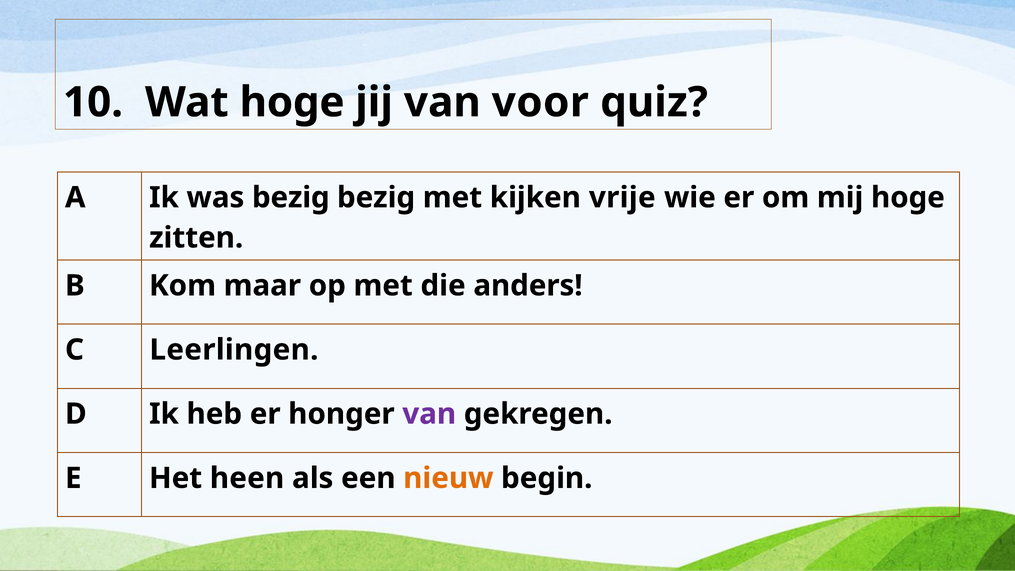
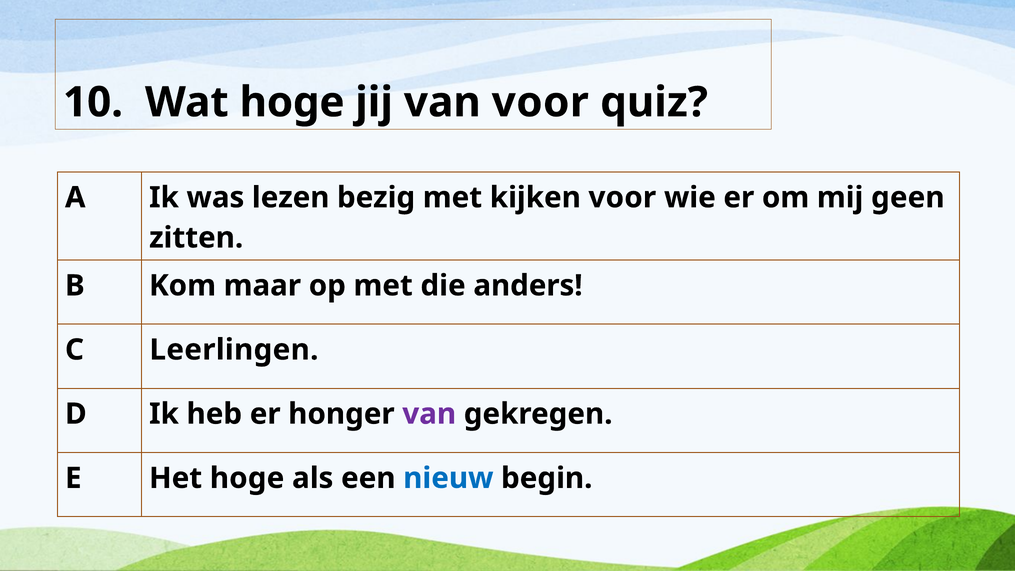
was bezig: bezig -> lezen (291, 198)
kijken vrije: vrije -> voor (622, 198)
mij hoge: hoge -> geen (908, 198)
Het heen: heen -> hoge (247, 478)
nieuw colour: orange -> blue (448, 478)
